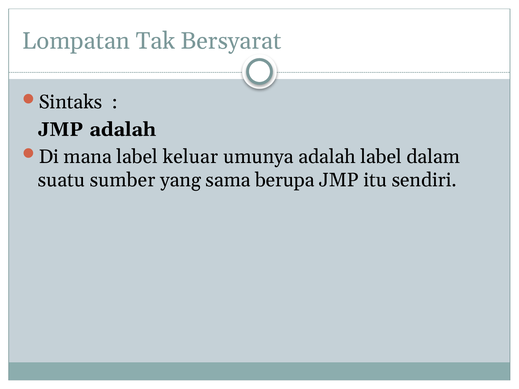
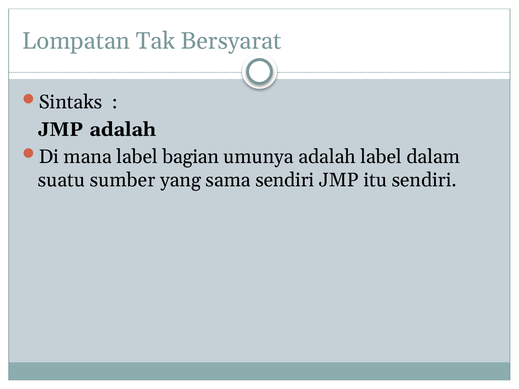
keluar: keluar -> bagian (191, 157)
sama berupa: berupa -> sendiri (285, 180)
